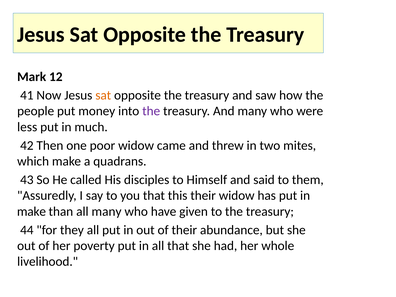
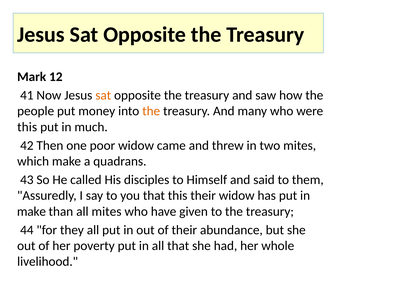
the colour: purple -> orange (151, 111)
less: less -> this (27, 127)
all many: many -> mites (107, 211)
